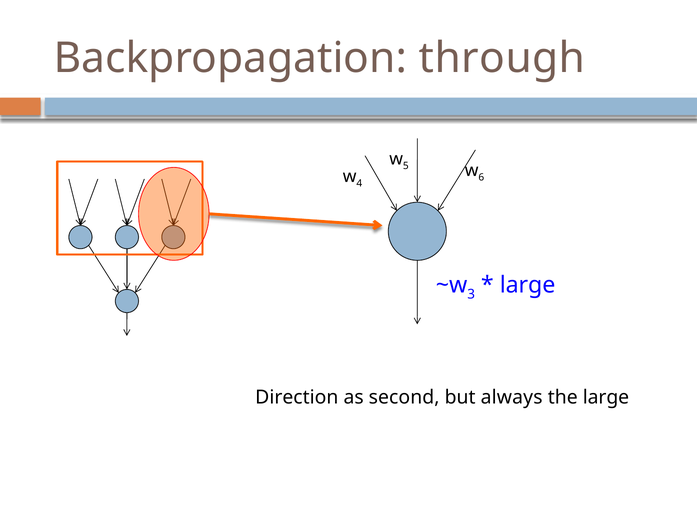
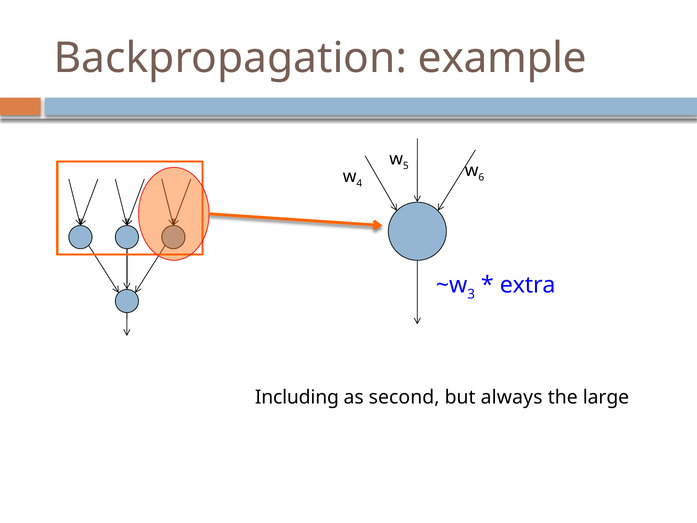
through: through -> example (502, 58)
large: large -> extra (528, 285)
Direction: Direction -> Including (297, 397)
